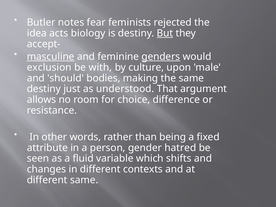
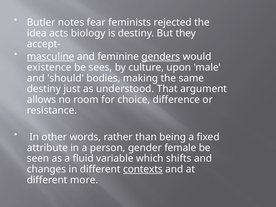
But underline: present -> none (165, 33)
exclusion: exclusion -> existence (49, 67)
with: with -> sees (100, 67)
hatred: hatred -> female (180, 148)
contexts underline: none -> present (143, 169)
different same: same -> more (84, 180)
